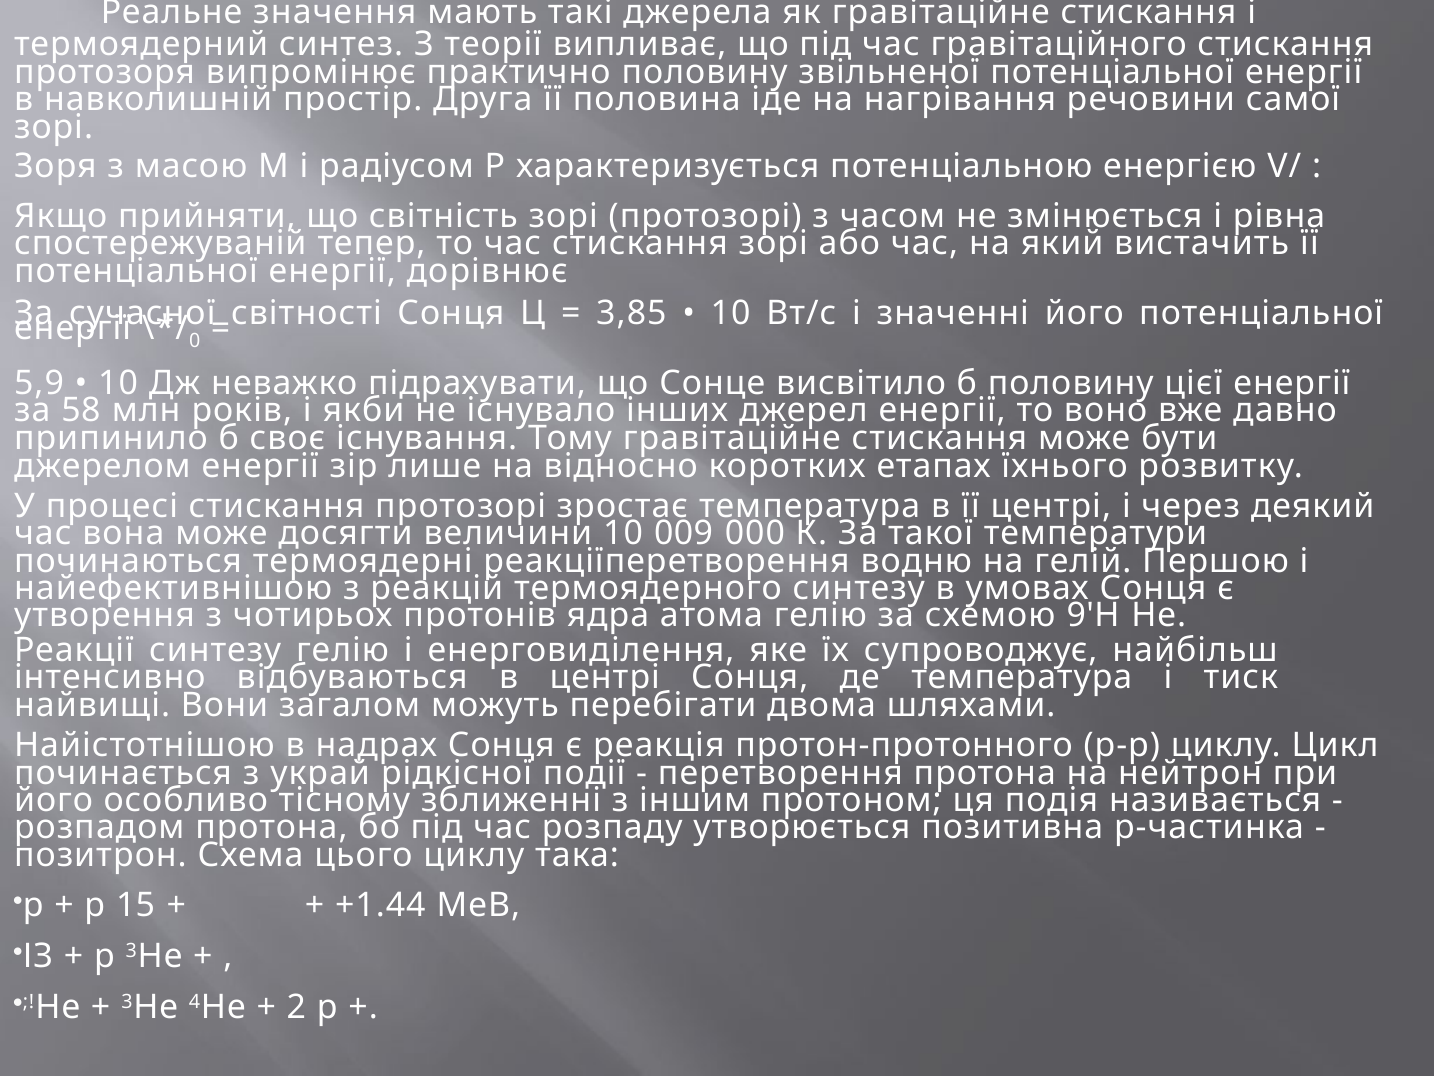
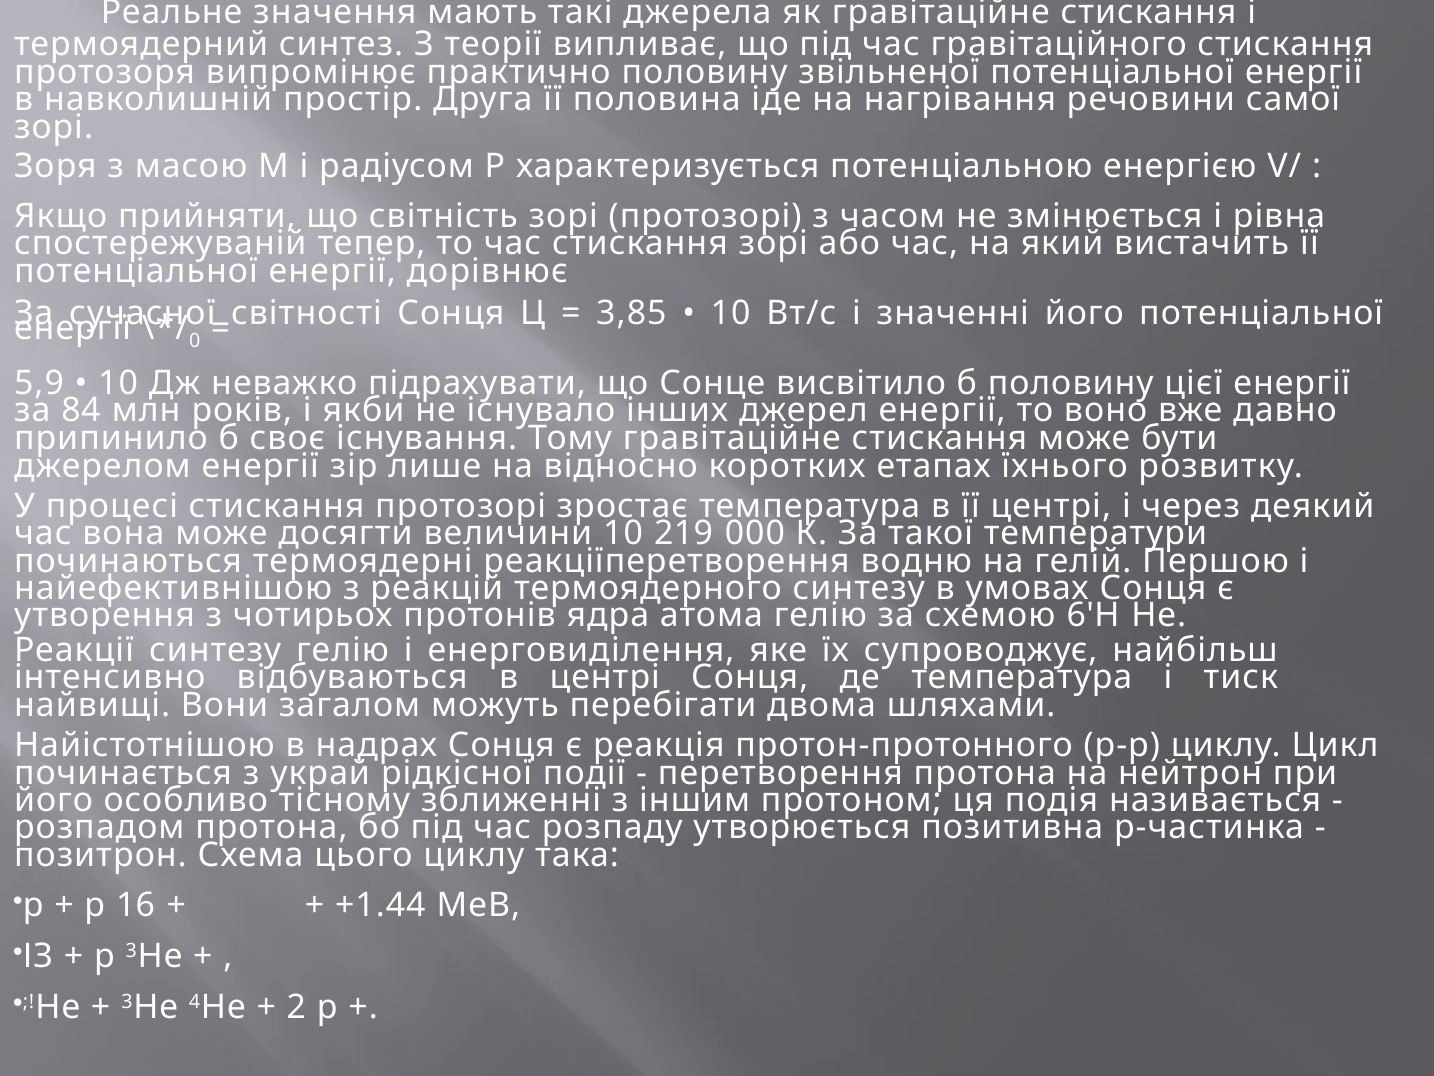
58: 58 -> 84 (81, 410)
009: 009 -> 219 (684, 533)
9'Н: 9'Н -> 6'Н (1093, 615)
15: 15 -> 16 (136, 905)
